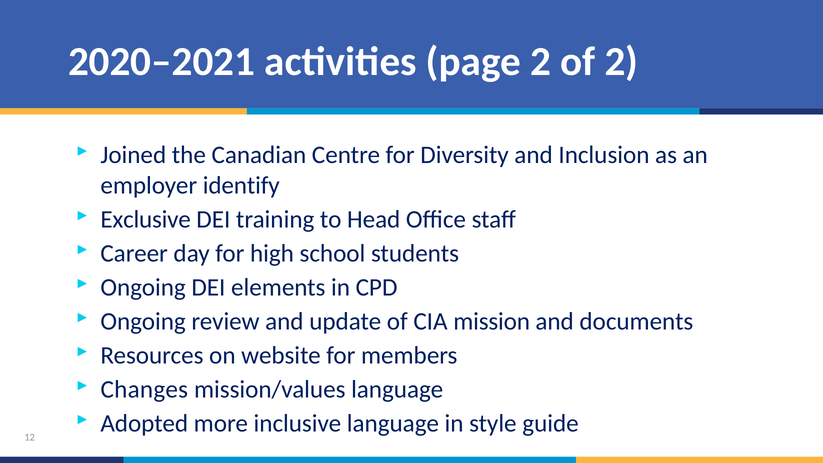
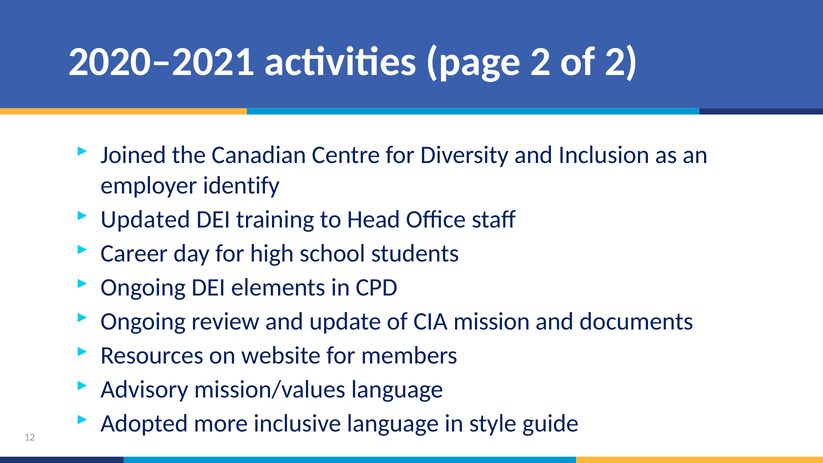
Exclusive: Exclusive -> Updated (145, 219)
Changes: Changes -> Advisory (144, 389)
